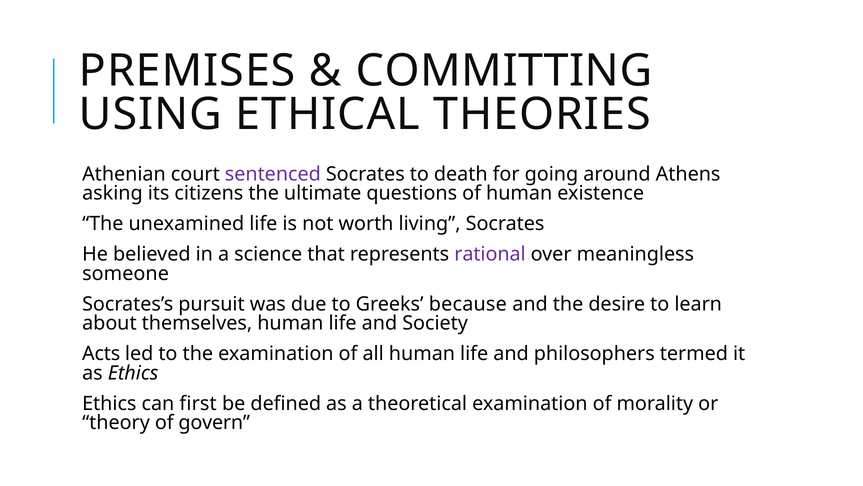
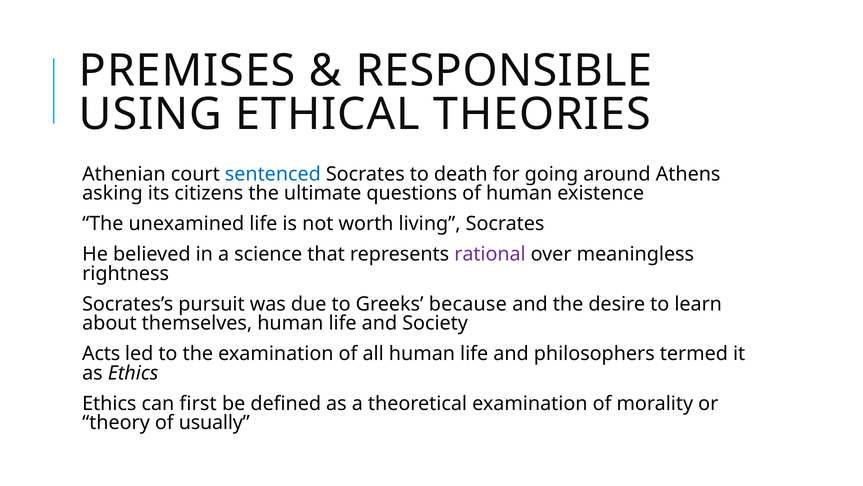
COMMITTING: COMMITTING -> RESPONSIBLE (504, 71)
sentenced colour: purple -> blue (273, 174)
someone: someone -> rightness (126, 273)
govern: govern -> usually (214, 422)
